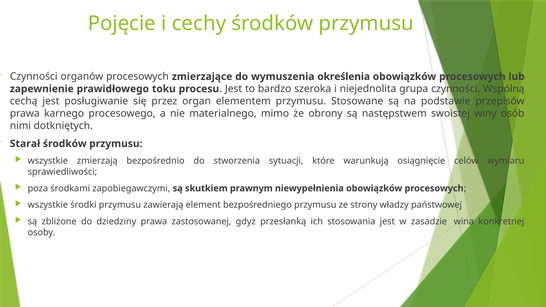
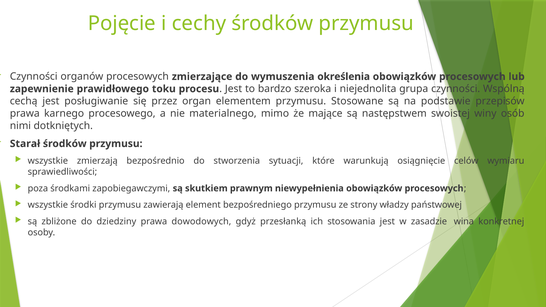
obrony: obrony -> mające (325, 113)
zastosowanej: zastosowanej -> dowodowych (201, 222)
